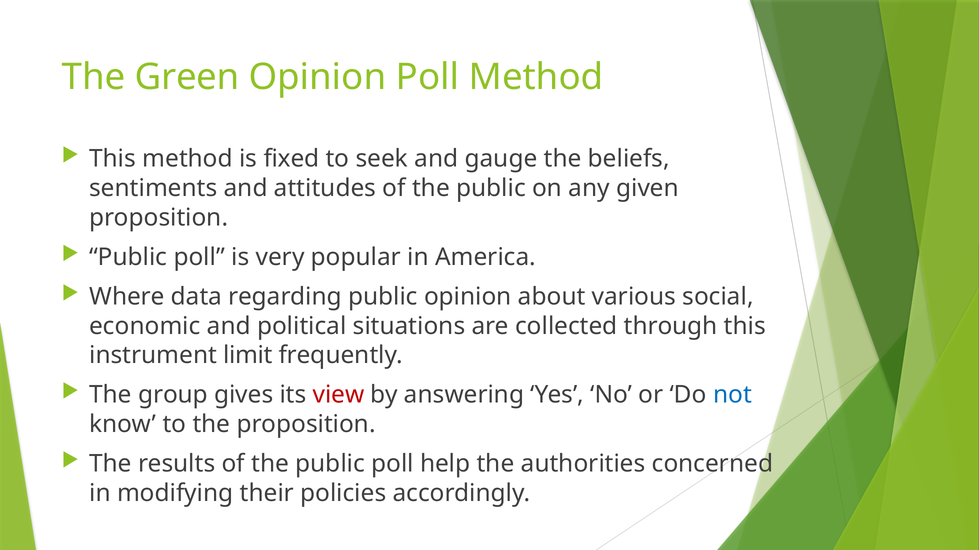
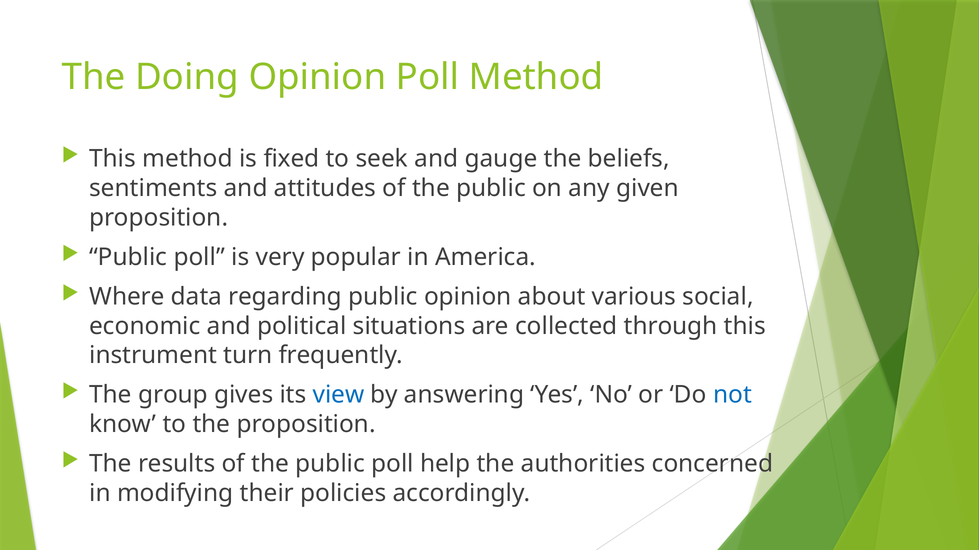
Green: Green -> Doing (187, 77)
limit: limit -> turn (248, 356)
view colour: red -> blue (339, 395)
